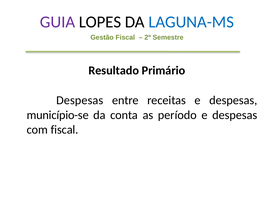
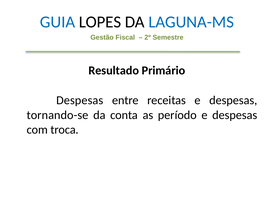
GUIA colour: purple -> blue (58, 22)
município-se: município-se -> tornando-se (58, 115)
com fiscal: fiscal -> troca (65, 129)
